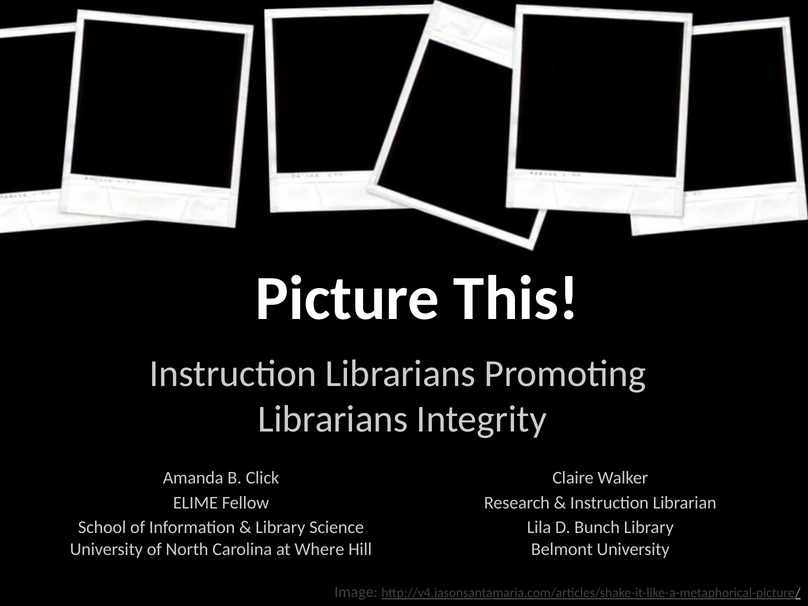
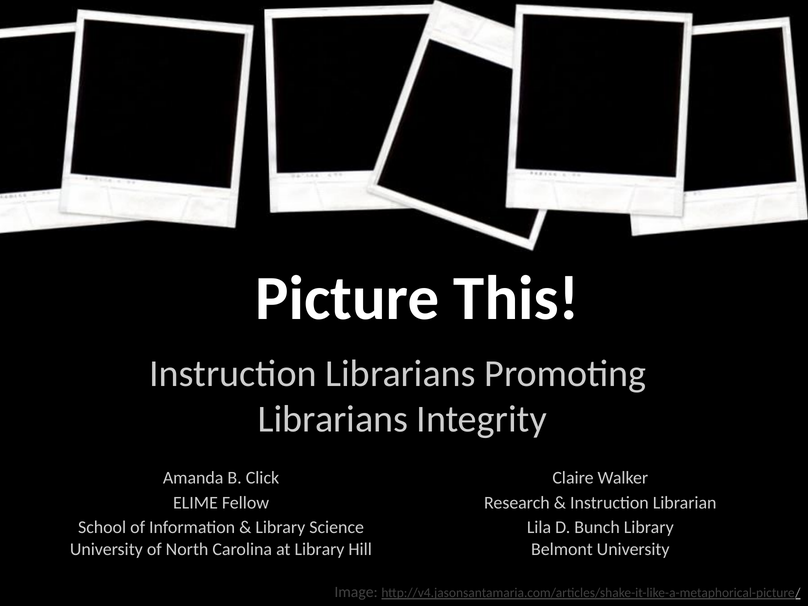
at Where: Where -> Library (320, 549)
